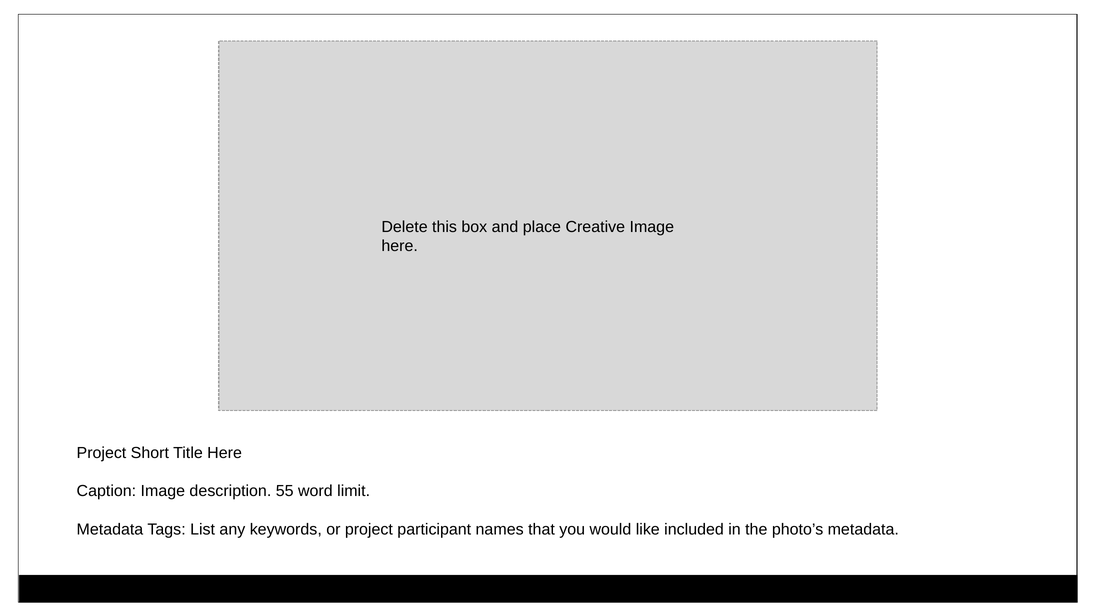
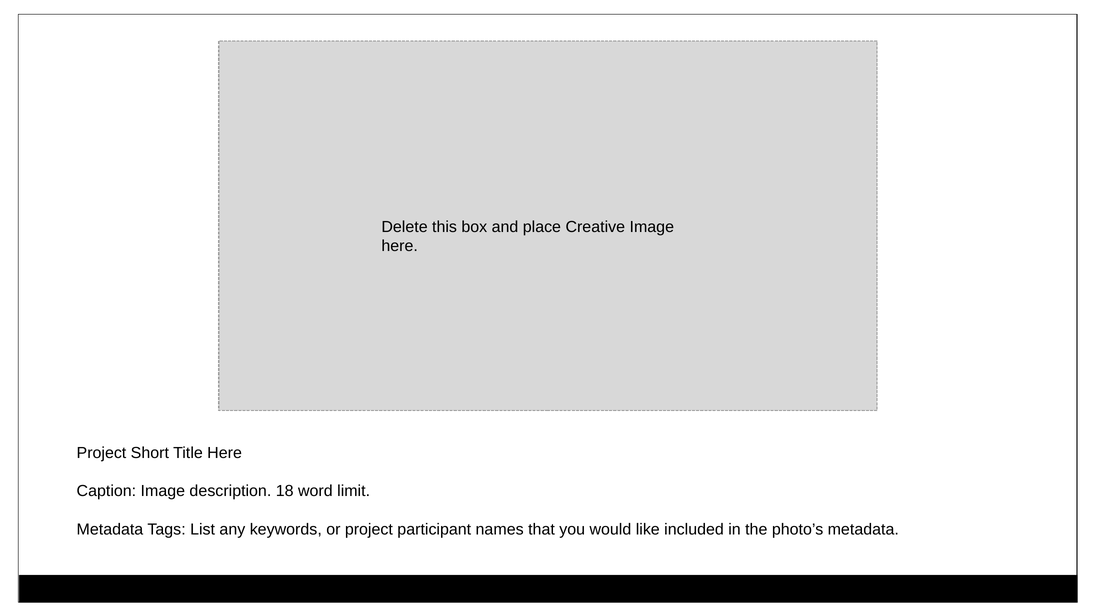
55: 55 -> 18 (285, 492)
